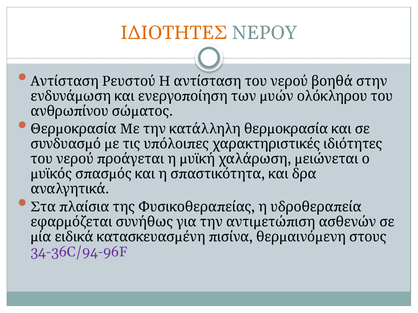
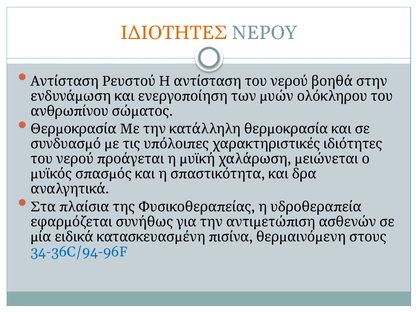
34-36C/94-96F colour: purple -> blue (79, 252)
